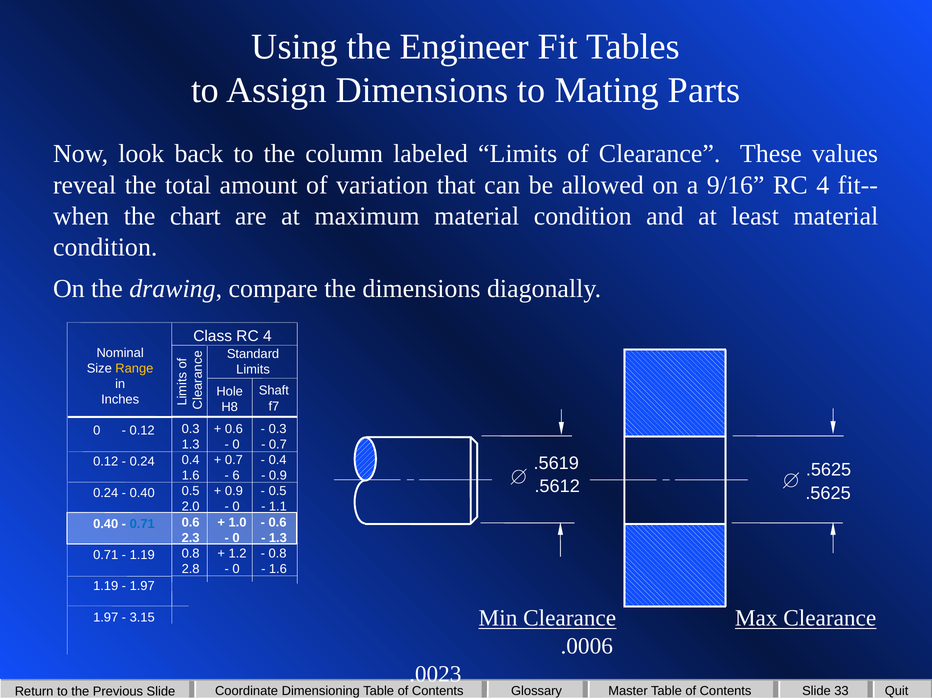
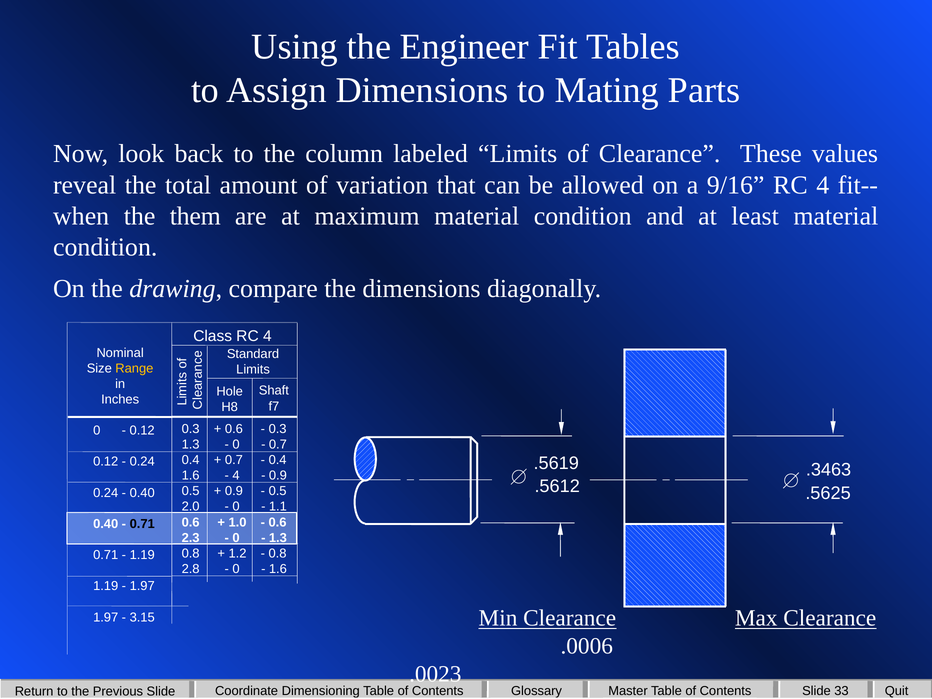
chart: chart -> them (195, 216)
.5625: .5625 -> .3463 (829, 470)
6: 6 -> 4 (236, 476)
0.71 colour: blue -> black (142, 524)
